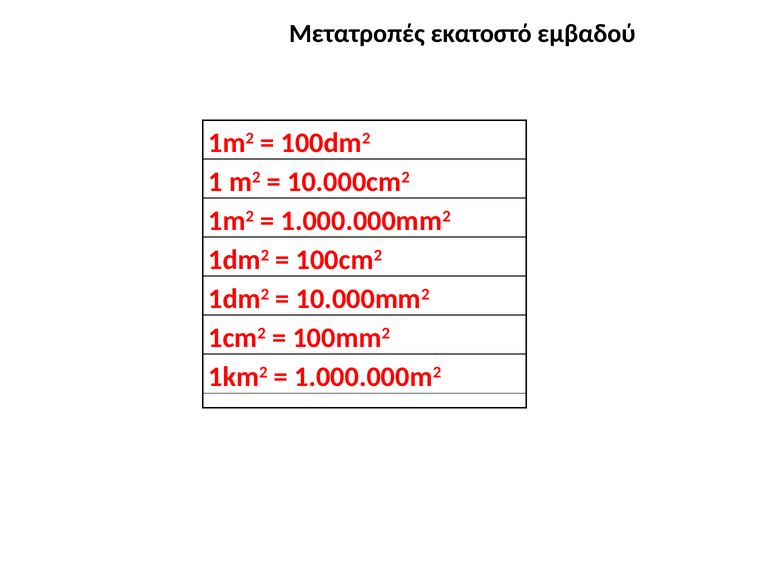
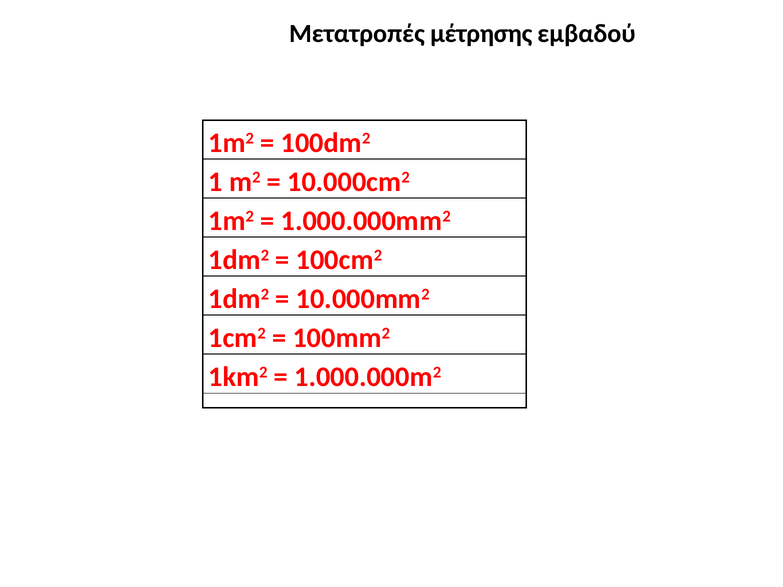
εκατοστό: εκατοστό -> μέτρησης (481, 34)
